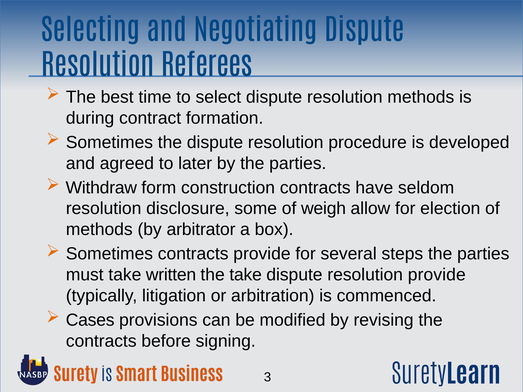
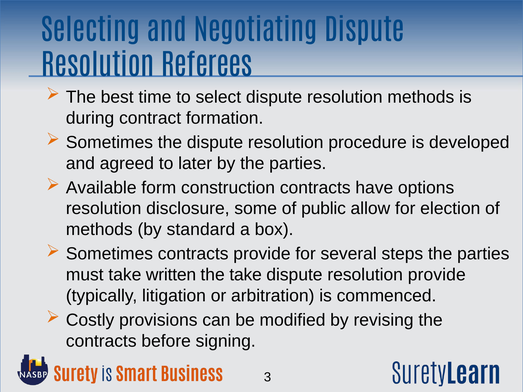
Withdraw: Withdraw -> Available (101, 188)
seldom: seldom -> options (426, 188)
weigh: weigh -> public (324, 209)
arbitrator: arbitrator -> standard (201, 230)
Cases: Cases -> Costly (90, 320)
